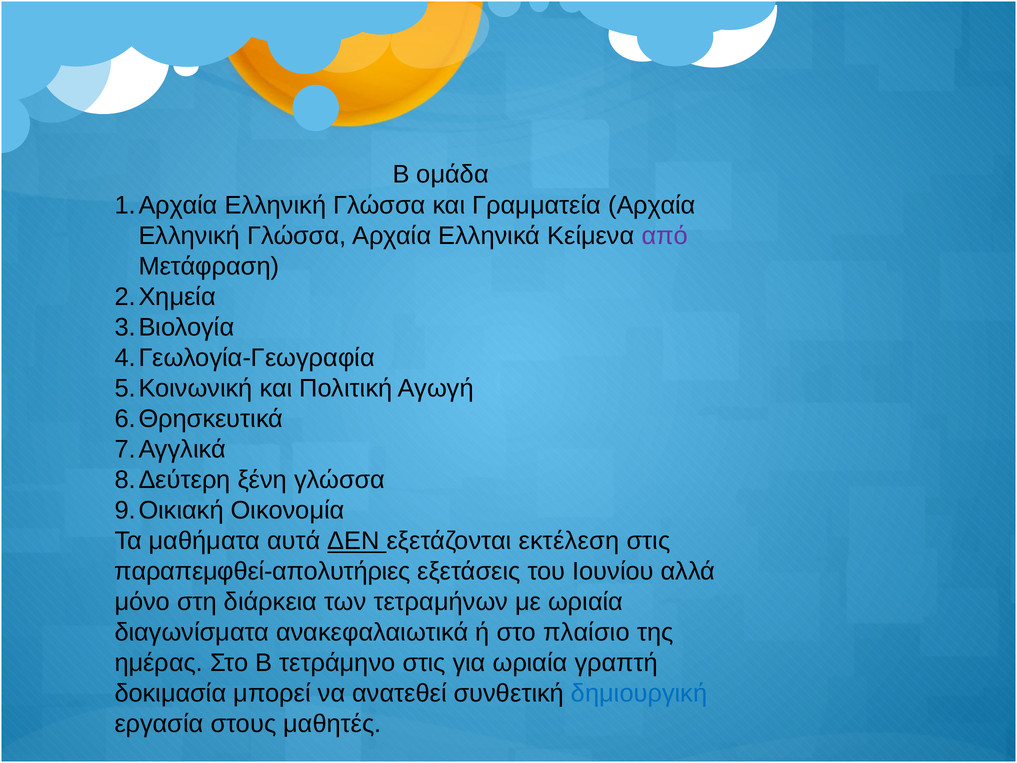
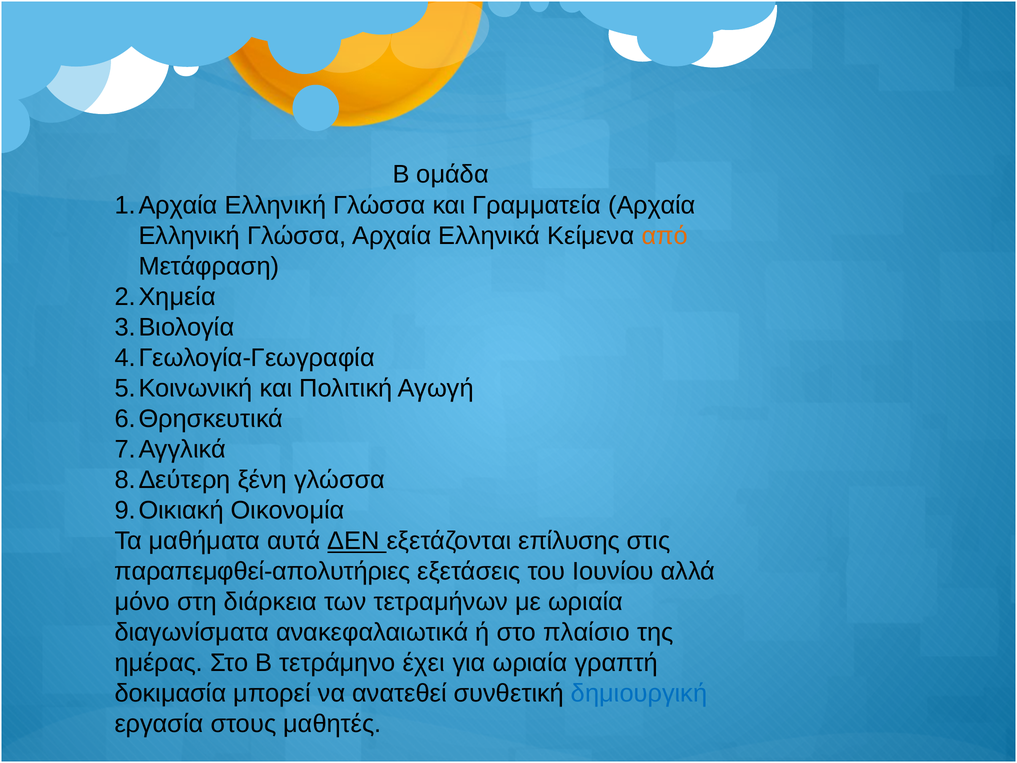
από colour: purple -> orange (665, 236)
εκτέλεση: εκτέλεση -> επίλυσης (569, 541)
τετράμηνο στις: στις -> έχει (424, 663)
